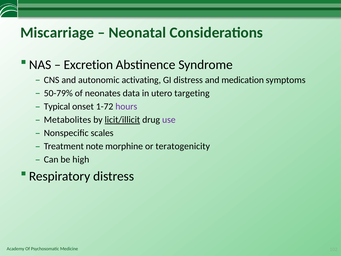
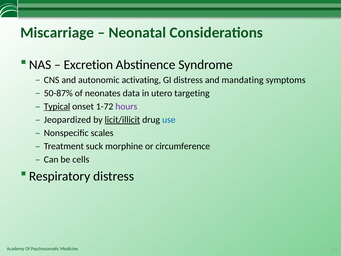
medication: medication -> mandating (243, 80)
50-79%: 50-79% -> 50-87% (58, 93)
Typical underline: none -> present (57, 106)
Metabolites: Metabolites -> Jeopardized (67, 120)
use colour: purple -> blue (169, 120)
note: note -> suck (94, 146)
teratogenicity: teratogenicity -> circumference (183, 146)
high: high -> cells (81, 159)
